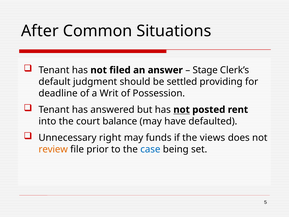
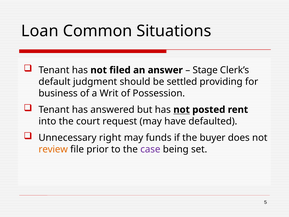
After: After -> Loan (40, 31)
deadline: deadline -> business (58, 93)
balance: balance -> request (120, 121)
views: views -> buyer (213, 137)
case colour: blue -> purple (150, 149)
